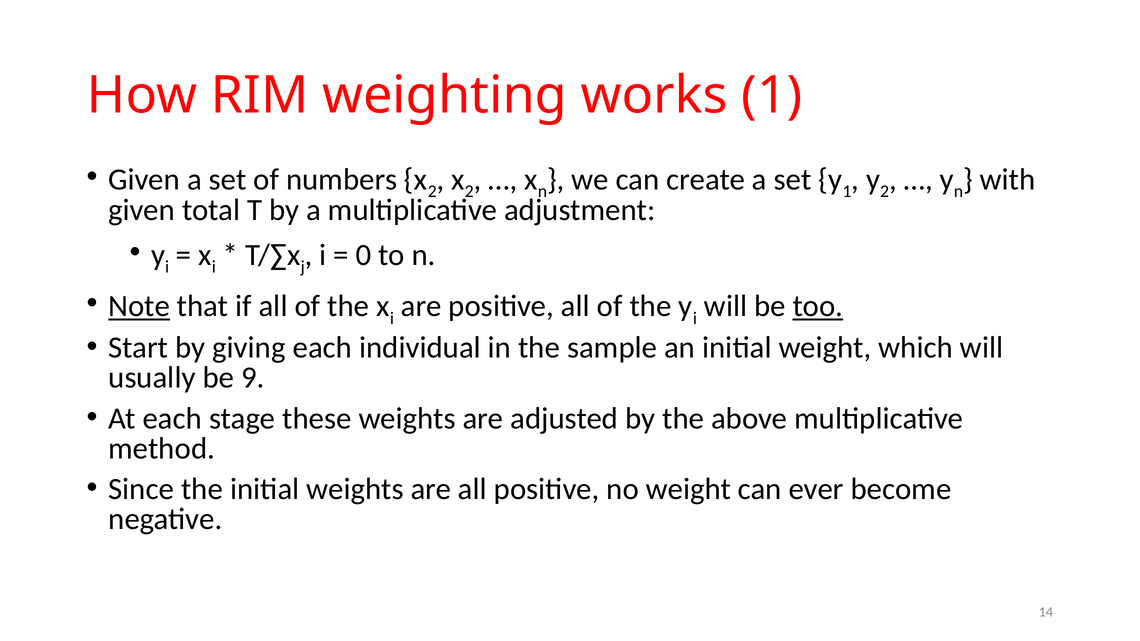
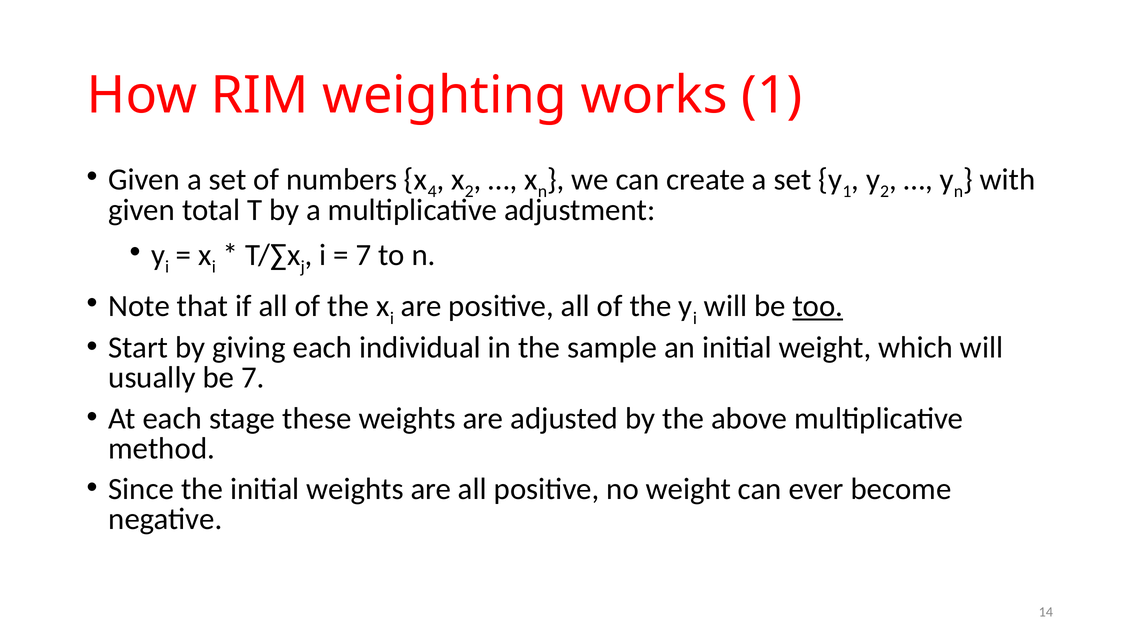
2: 2 -> 4 (432, 191)
0: 0 -> 7 (364, 255)
Note underline: present -> none (139, 306)
be 9: 9 -> 7 (253, 378)
